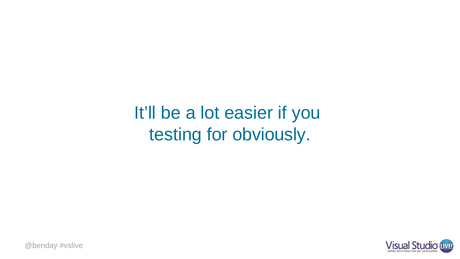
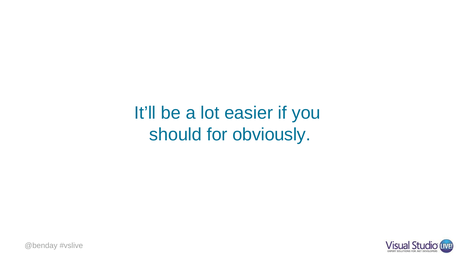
testing: testing -> should (176, 134)
